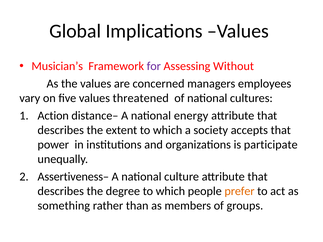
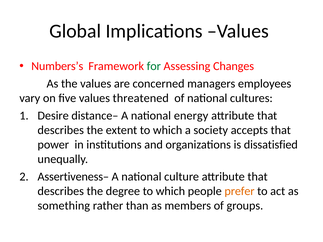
Musician’s: Musician’s -> Numbers’s (57, 66)
for colour: purple -> green (154, 66)
Without: Without -> Changes (234, 66)
Action: Action -> Desire (53, 116)
participate: participate -> dissatisfied (271, 145)
